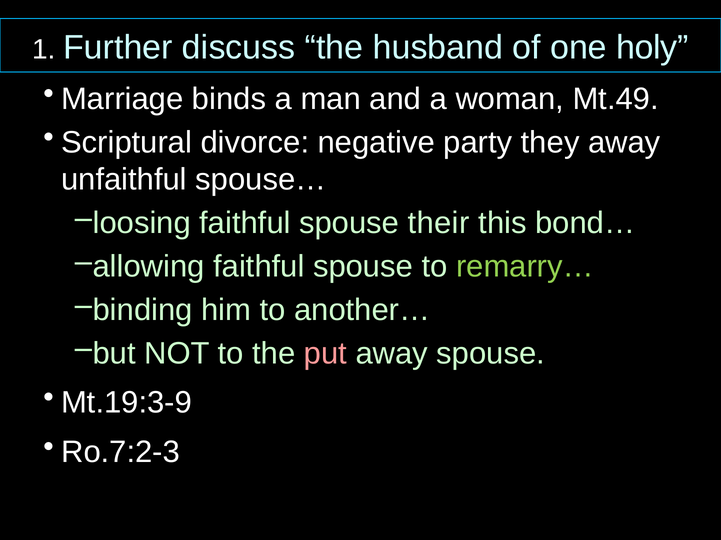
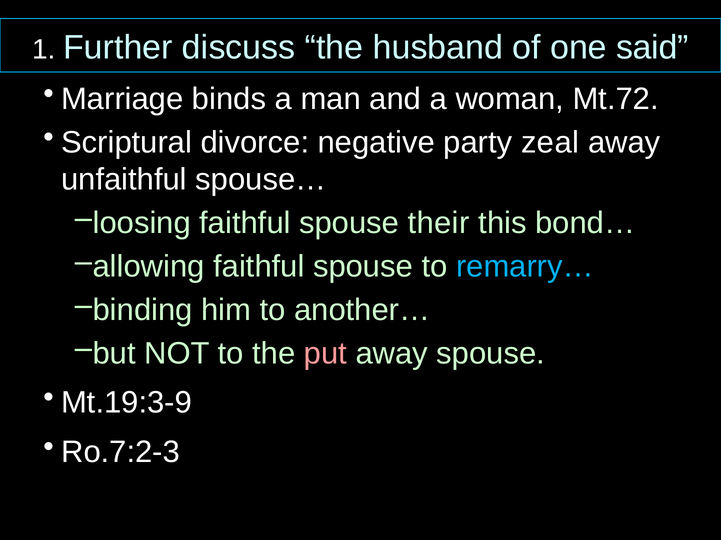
holy: holy -> said (652, 48)
Mt.49: Mt.49 -> Mt.72 (616, 99)
they: they -> zeal (550, 143)
remarry… colour: light green -> light blue (525, 267)
